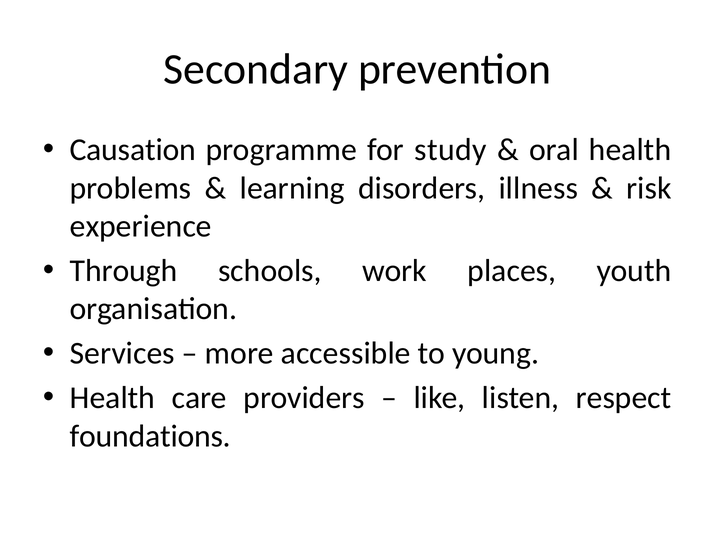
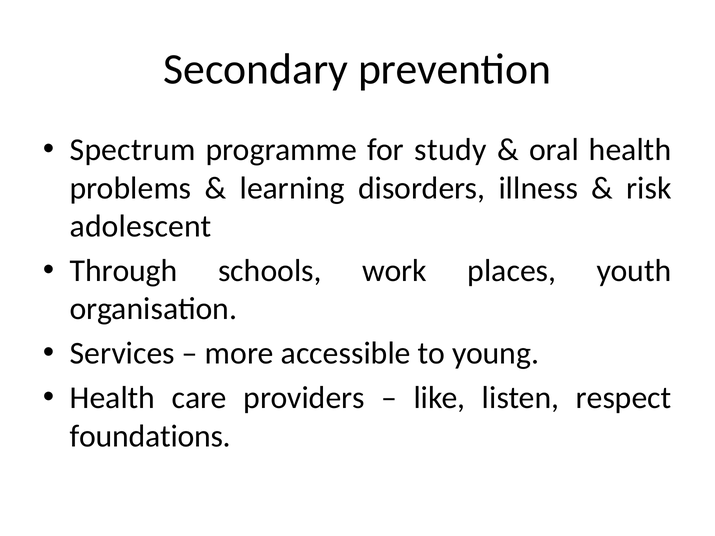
Causation: Causation -> Spectrum (133, 150)
experience: experience -> adolescent (141, 226)
